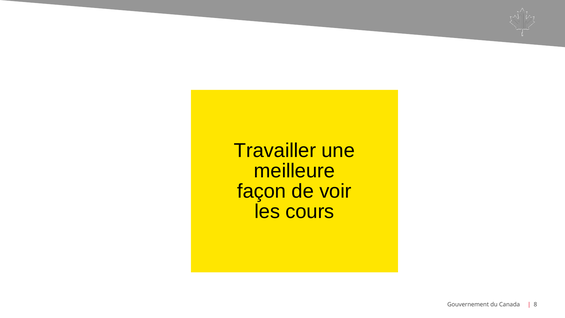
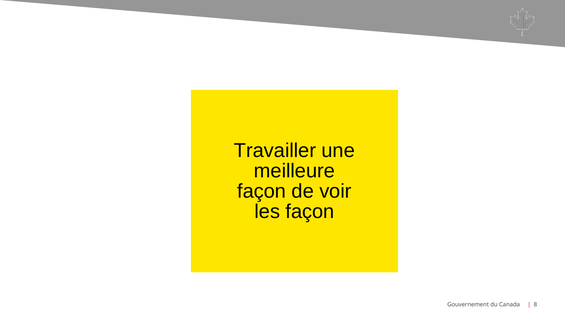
les cours: cours -> façon (310, 211)
